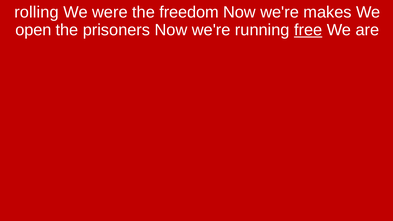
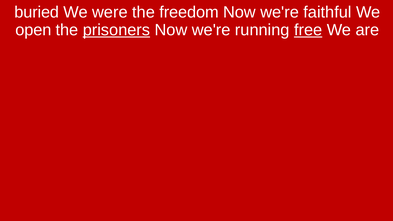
rolling: rolling -> buried (37, 12)
makes: makes -> faithful (327, 12)
prisoners underline: none -> present (116, 30)
